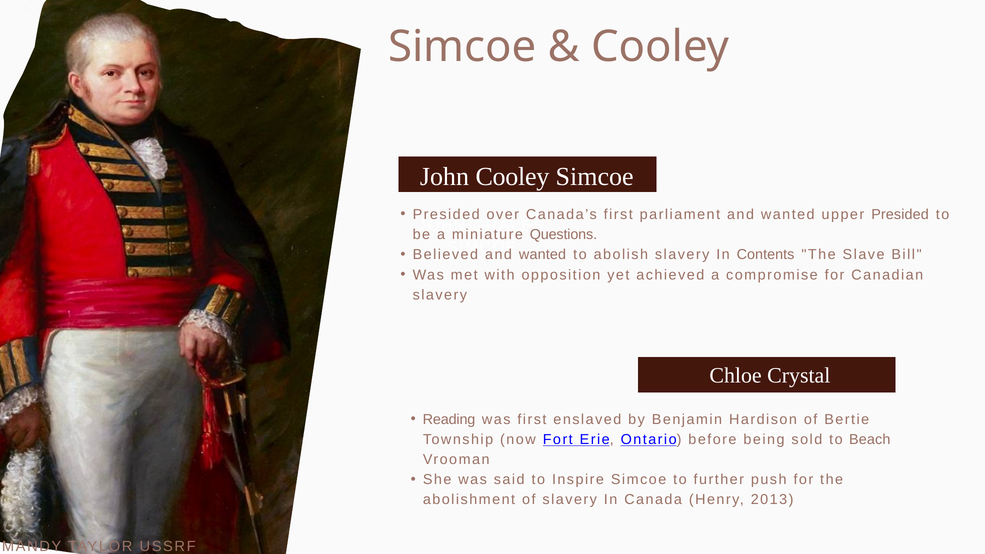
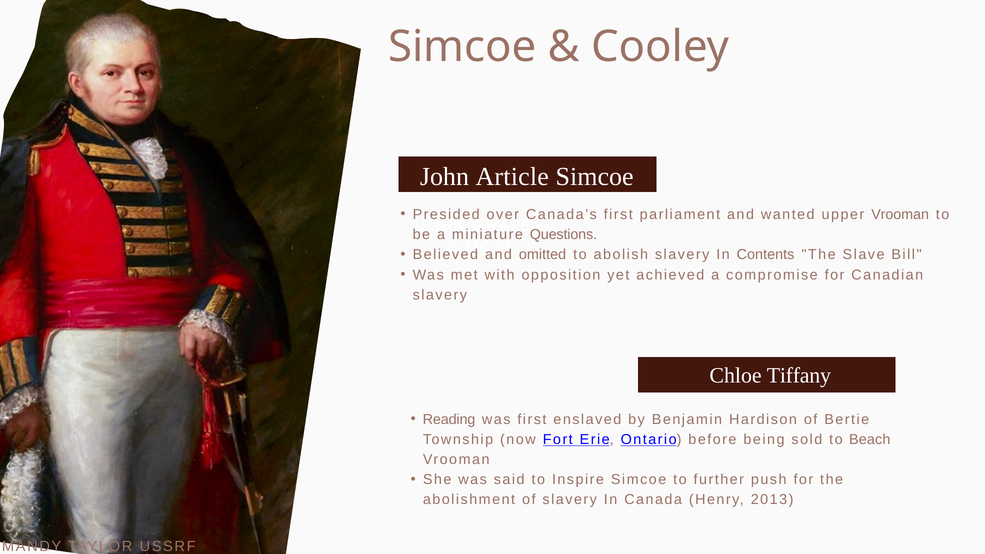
John Cooley: Cooley -> Article (512, 177)
upper Presided: Presided -> Vrooman (900, 215)
wanted: wanted -> omitted (543, 255)
Crystal: Crystal -> Tiffany (799, 376)
